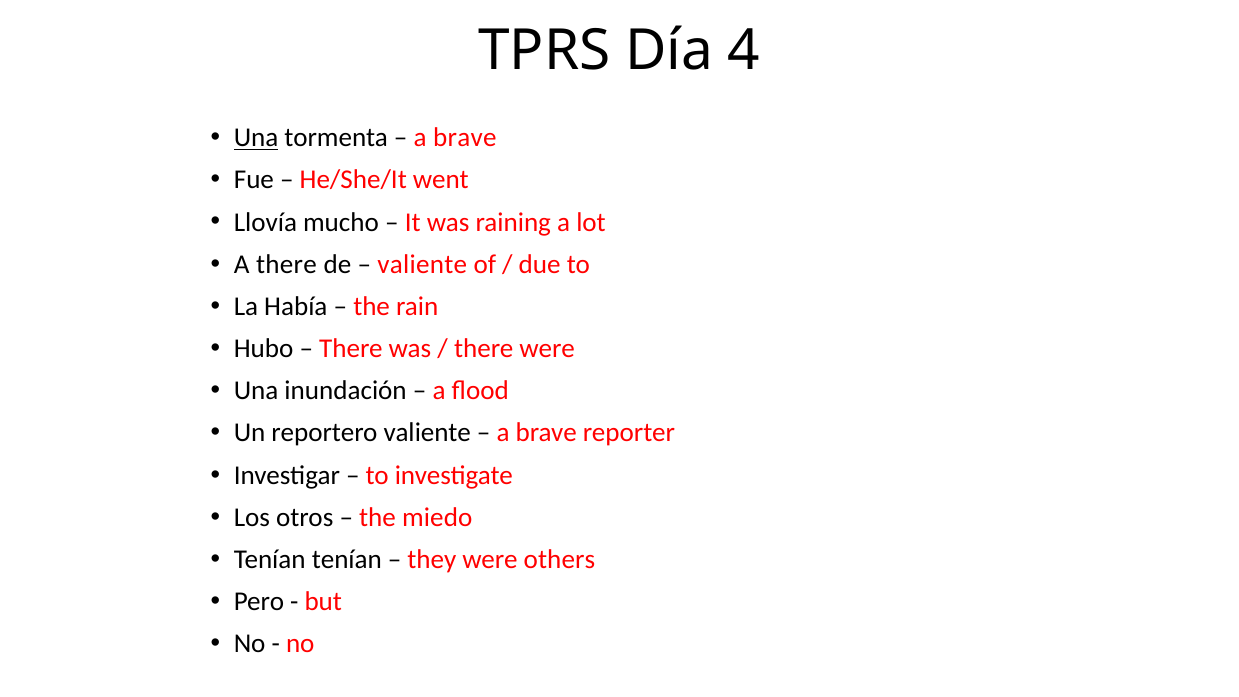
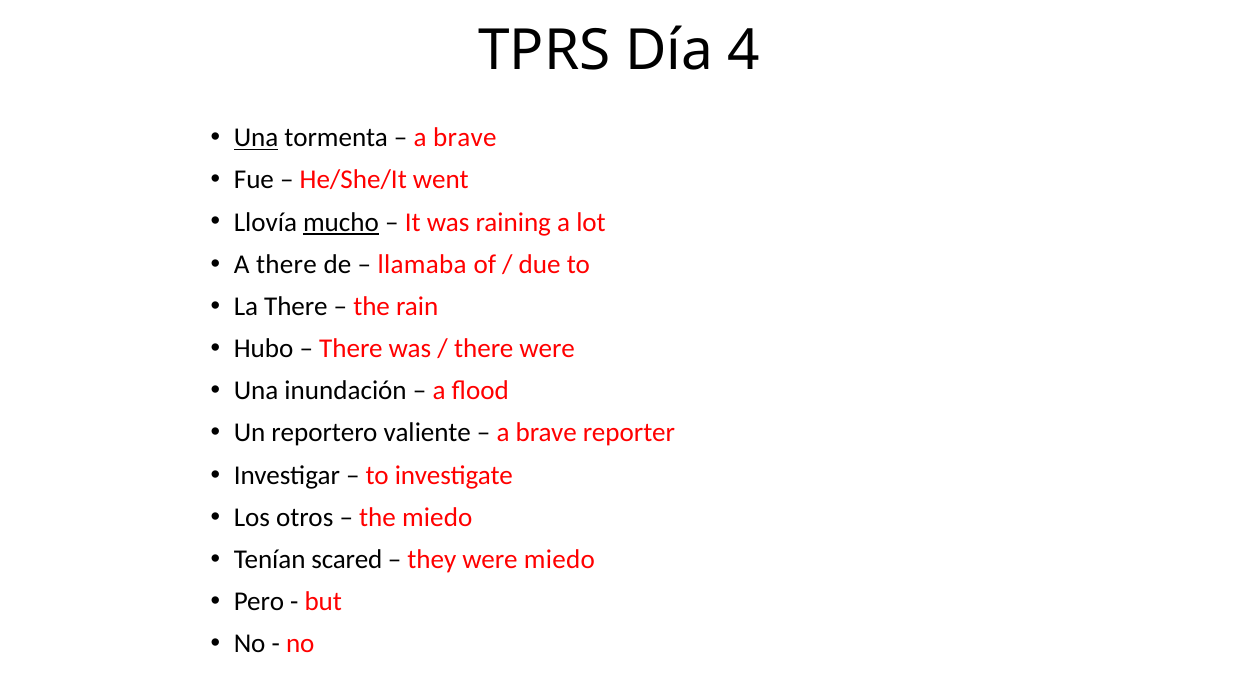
mucho underline: none -> present (341, 222)
valiente: valiente -> llamaba (422, 264)
La Había: Había -> There (296, 306)
Tenían tenían: tenían -> scared (347, 560)
were others: others -> miedo (559, 560)
